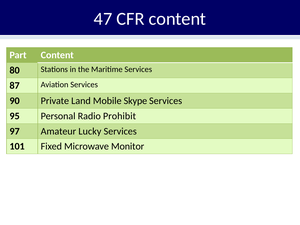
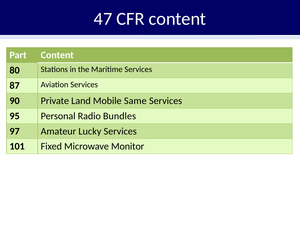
Skype: Skype -> Same (135, 101)
Prohibit: Prohibit -> Bundles (120, 116)
